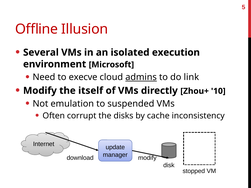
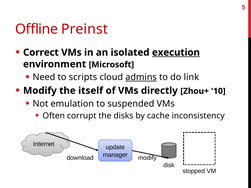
Illusion: Illusion -> Preinst (85, 29)
Several: Several -> Correct (41, 53)
execution underline: none -> present (176, 53)
execve: execve -> scripts (83, 77)
